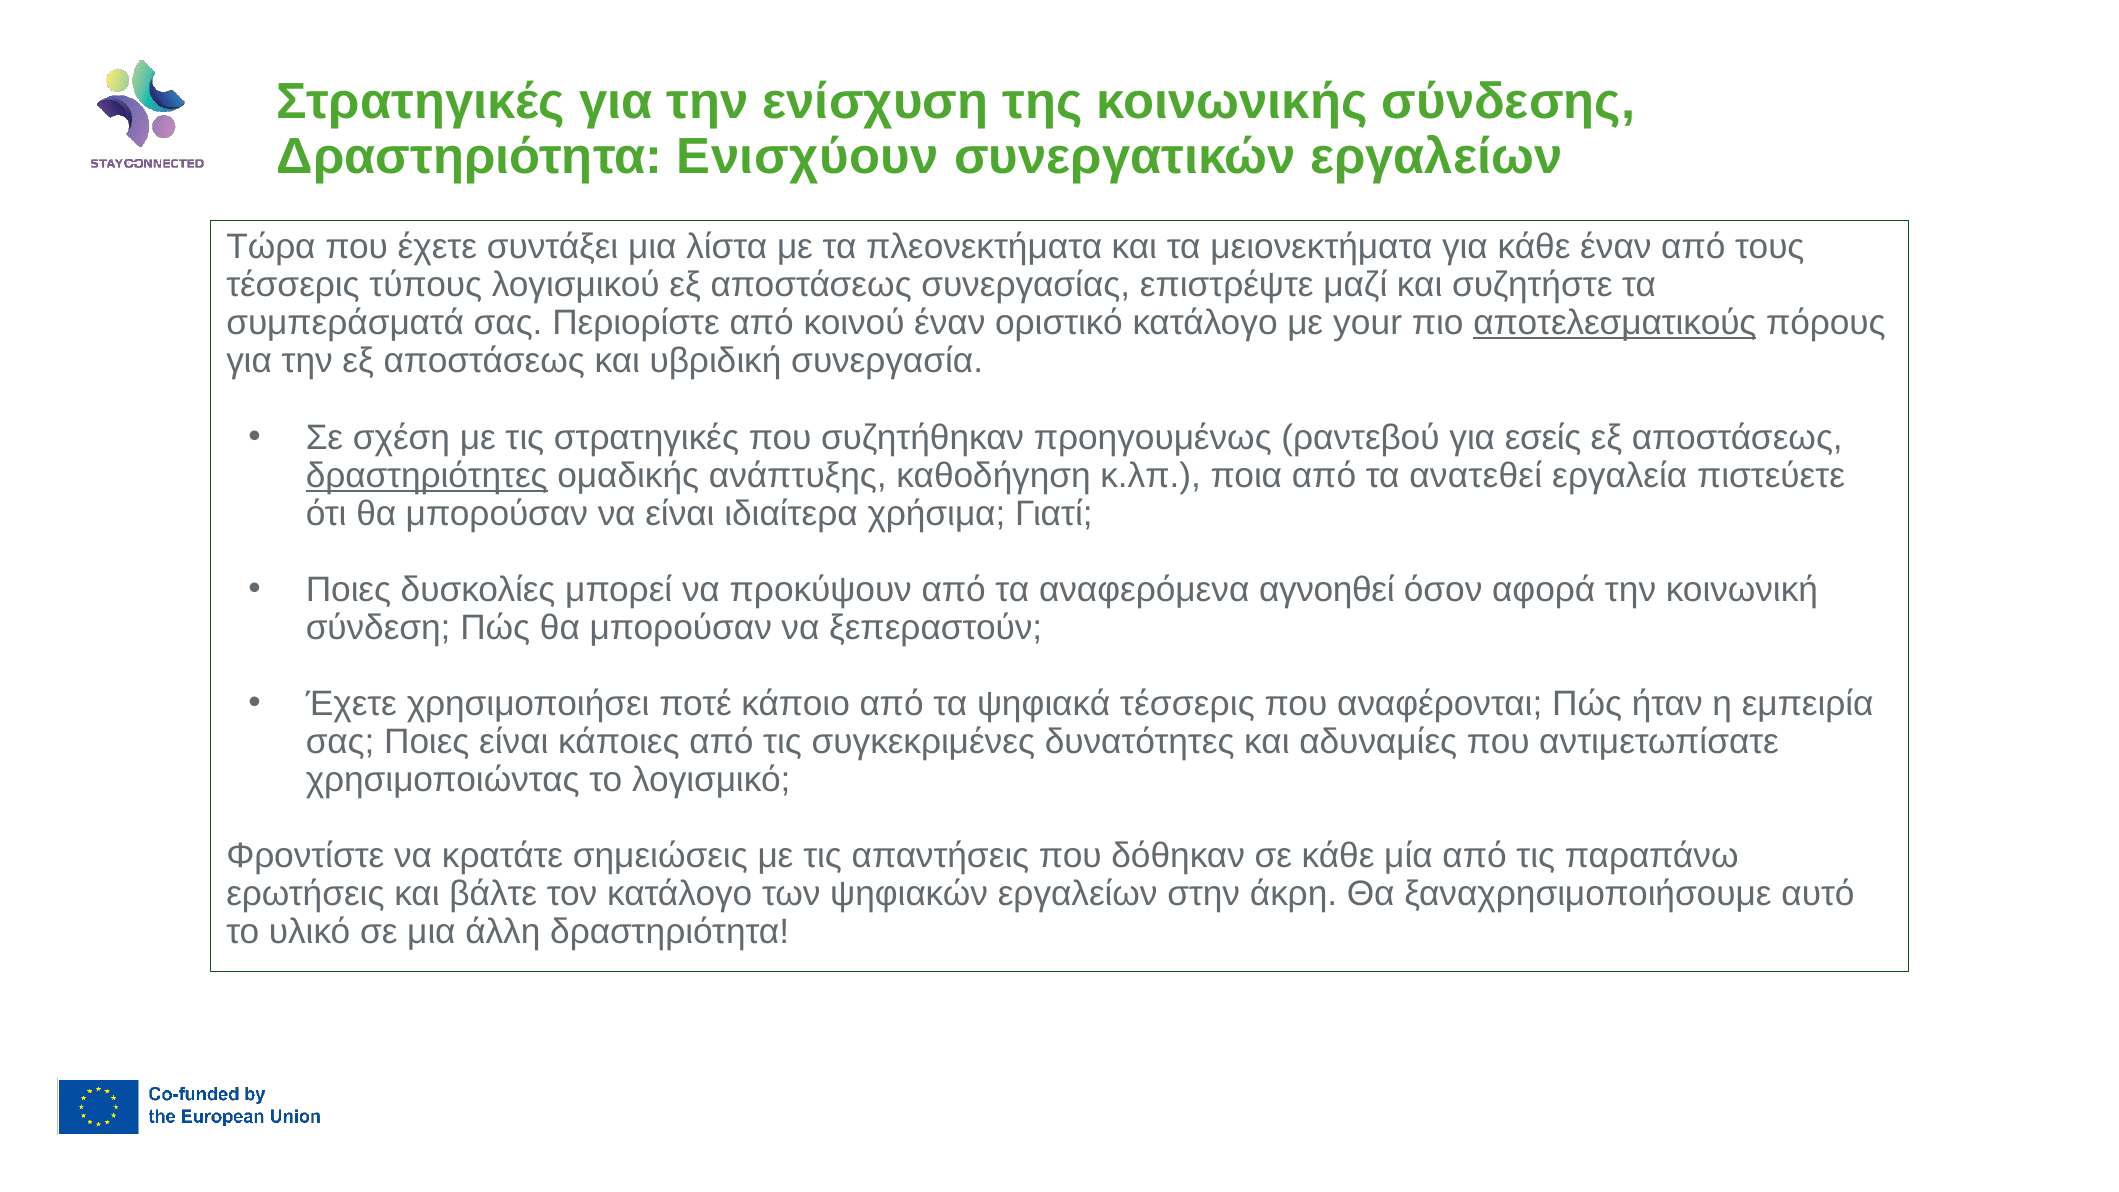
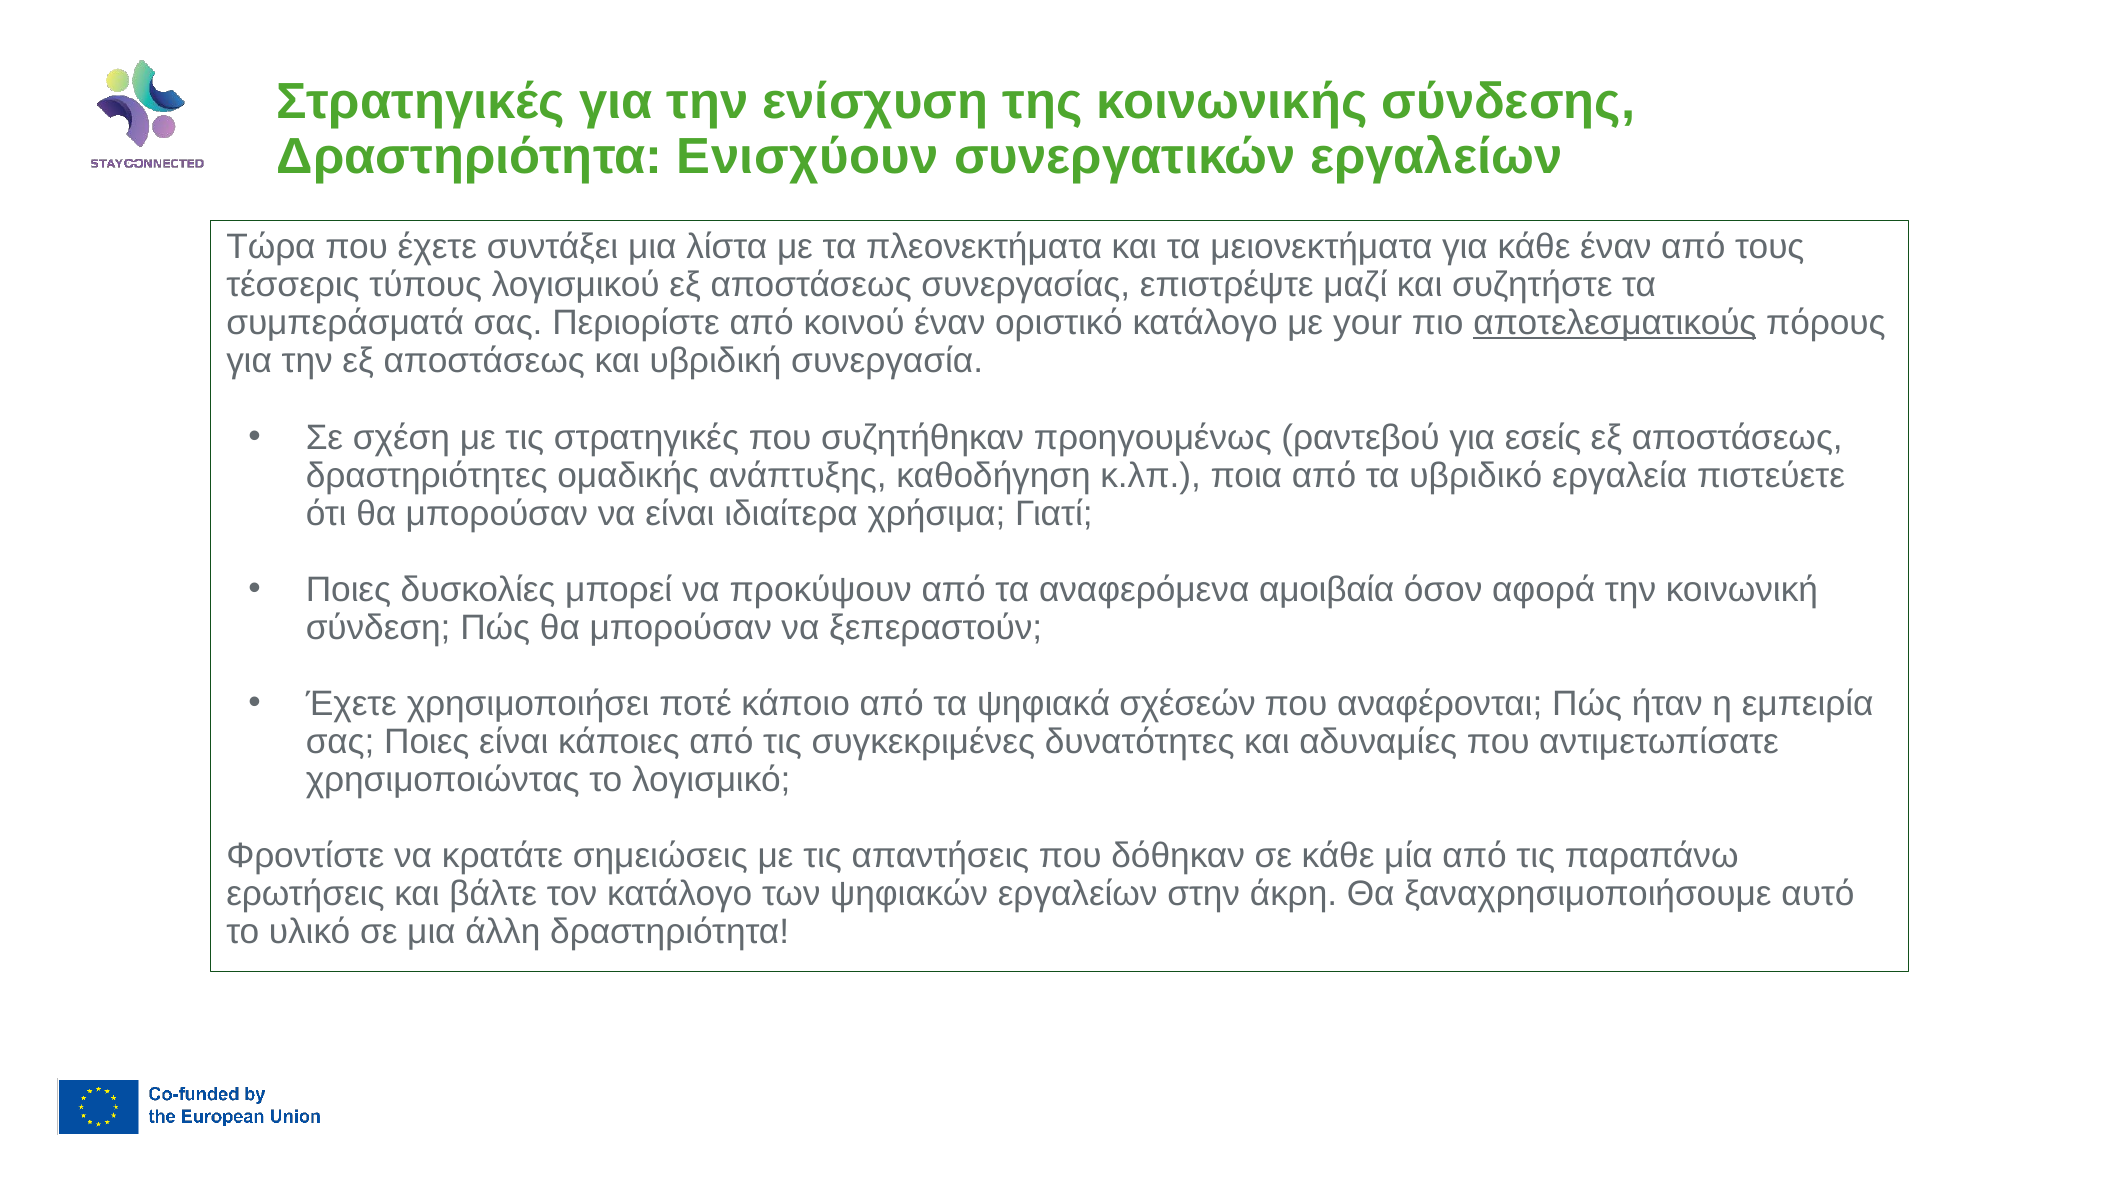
δραστηριότητες underline: present -> none (427, 475)
ανατεθεί: ανατεθεί -> υβριδικό (1476, 475)
αγνοηθεί: αγνοηθεί -> αμοιβαία (1327, 590)
ψηφιακά τέσσερις: τέσσερις -> σχέσεών (1188, 704)
